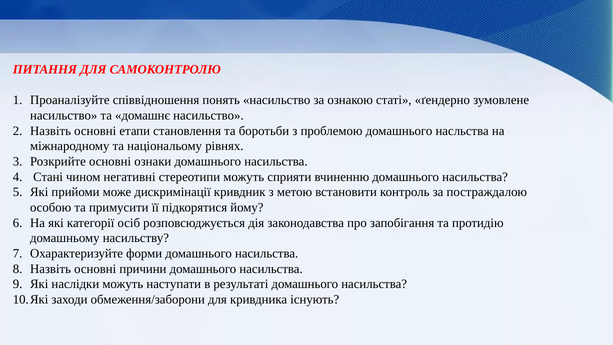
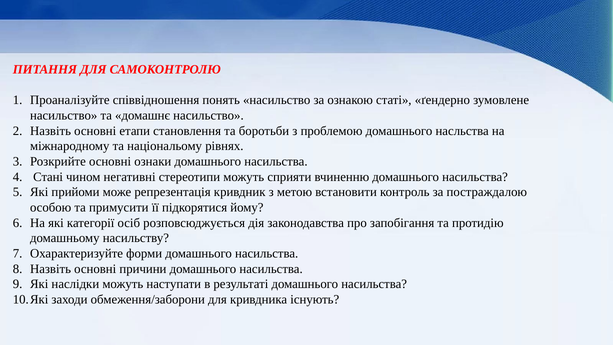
дискримінації: дискримінації -> репрезентація (173, 192)
